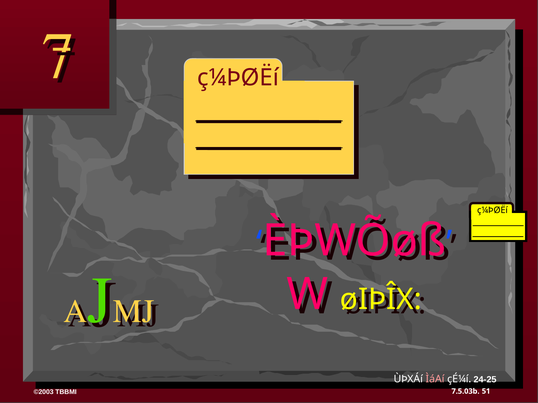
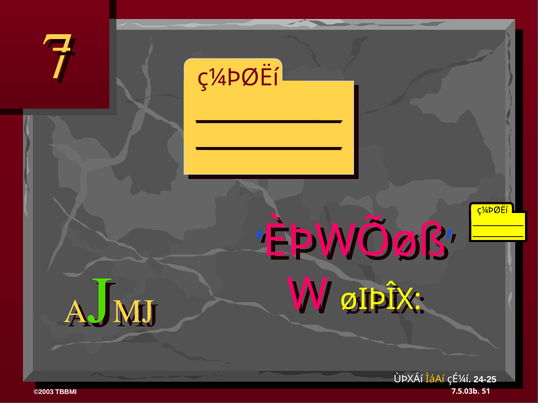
ÌáAí colour: pink -> yellow (435, 380)
